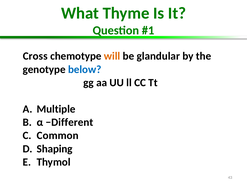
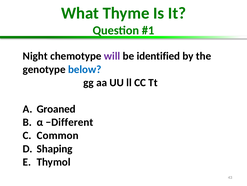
Cross: Cross -> Night (35, 56)
will colour: orange -> purple (112, 56)
glandular: glandular -> identified (158, 56)
Multiple: Multiple -> Groaned (56, 109)
